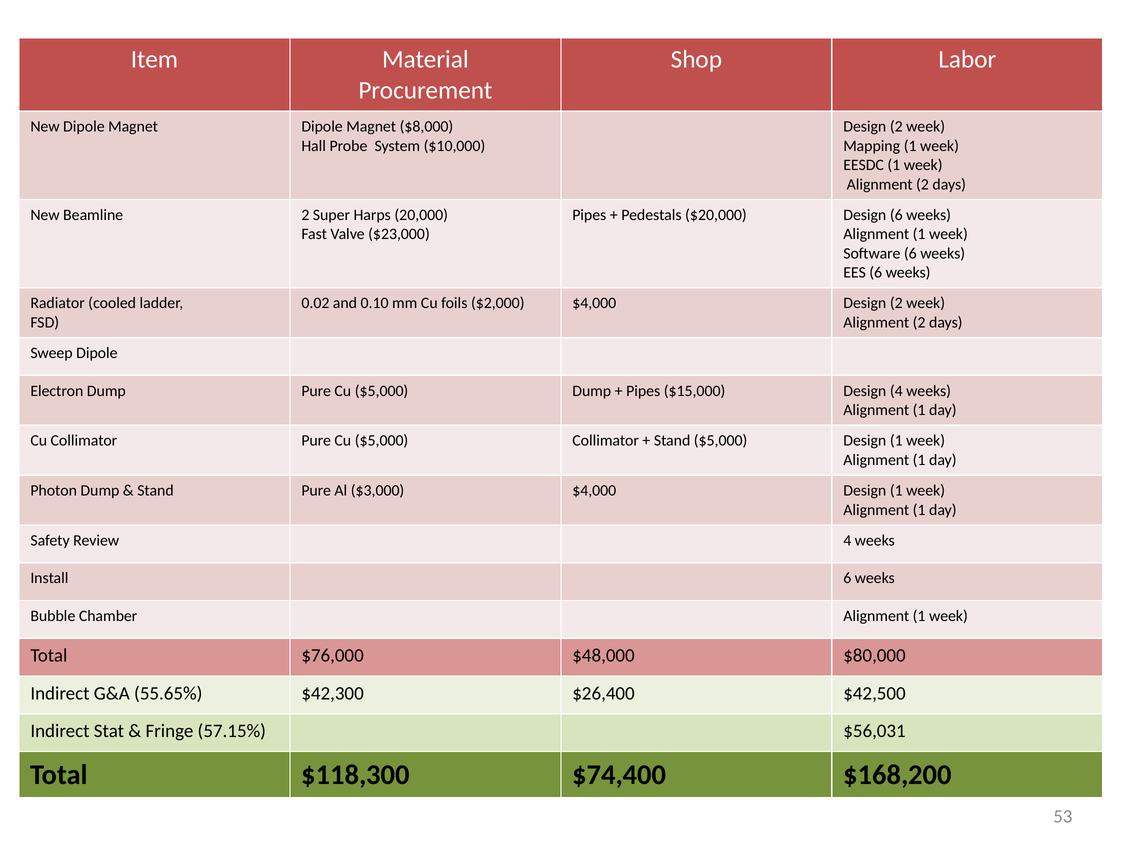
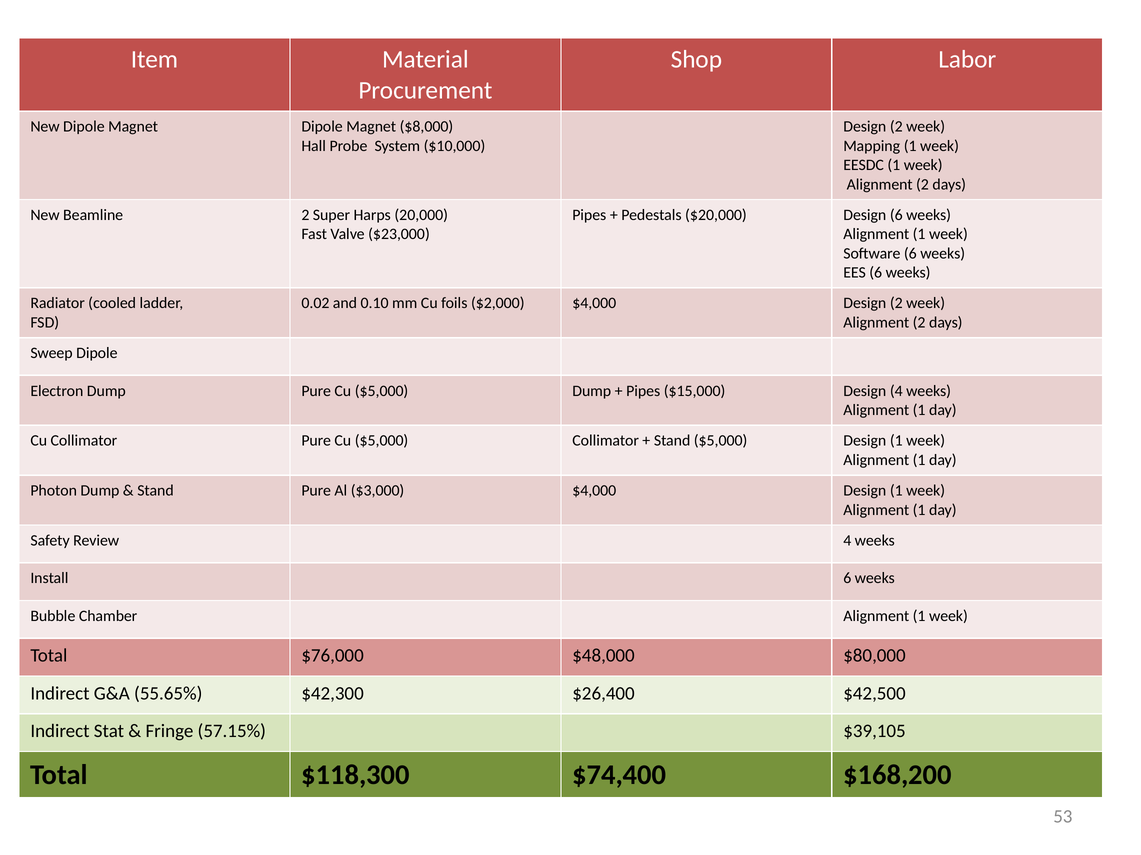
$56,031: $56,031 -> $39,105 (874, 732)
